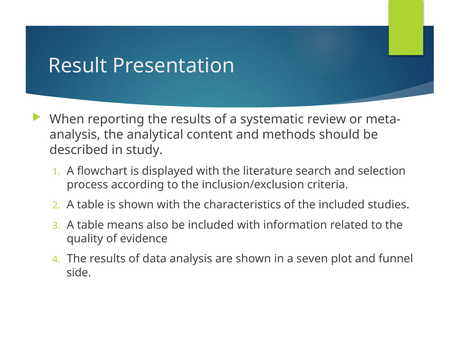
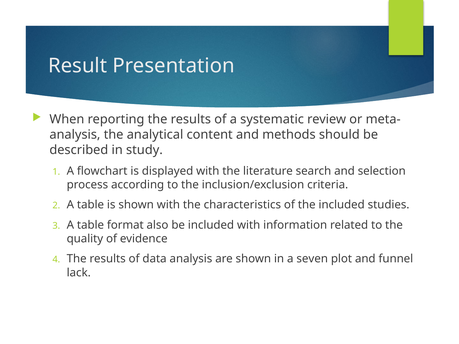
means: means -> format (125, 225)
side: side -> lack (79, 273)
